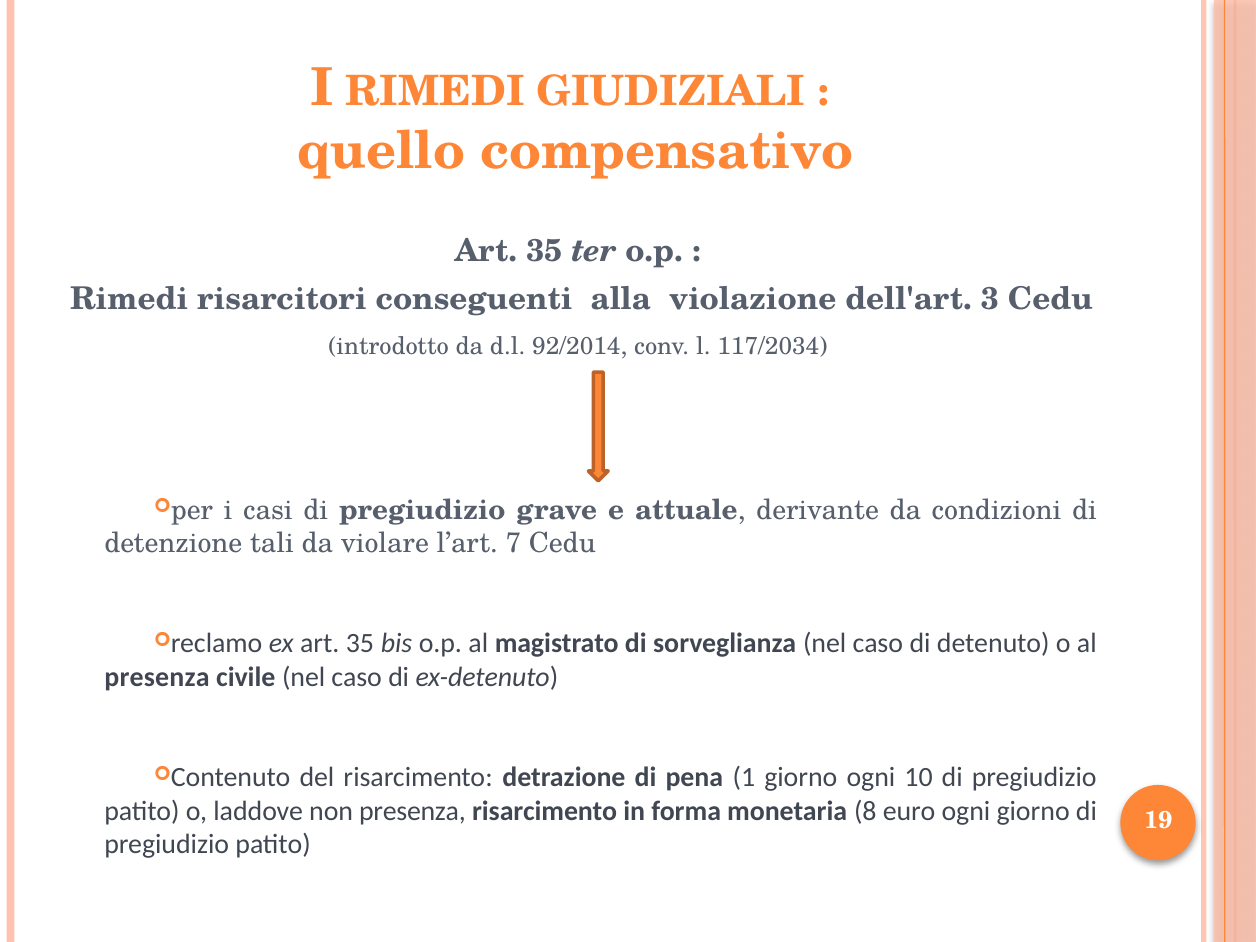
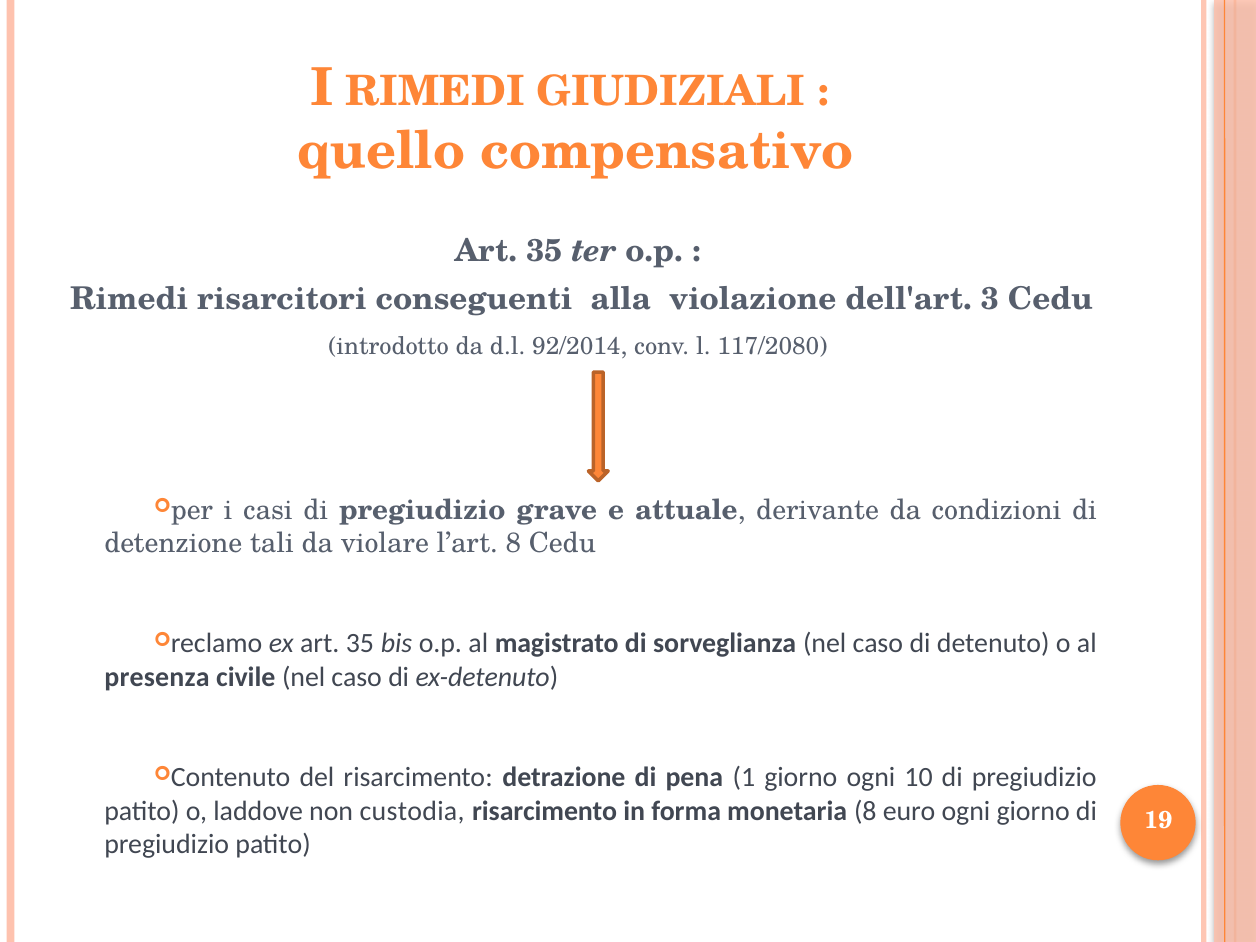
117/2034: 117/2034 -> 117/2080 (772, 346)
l’art 7: 7 -> 8 (513, 543)
non presenza: presenza -> custodia (412, 811)
